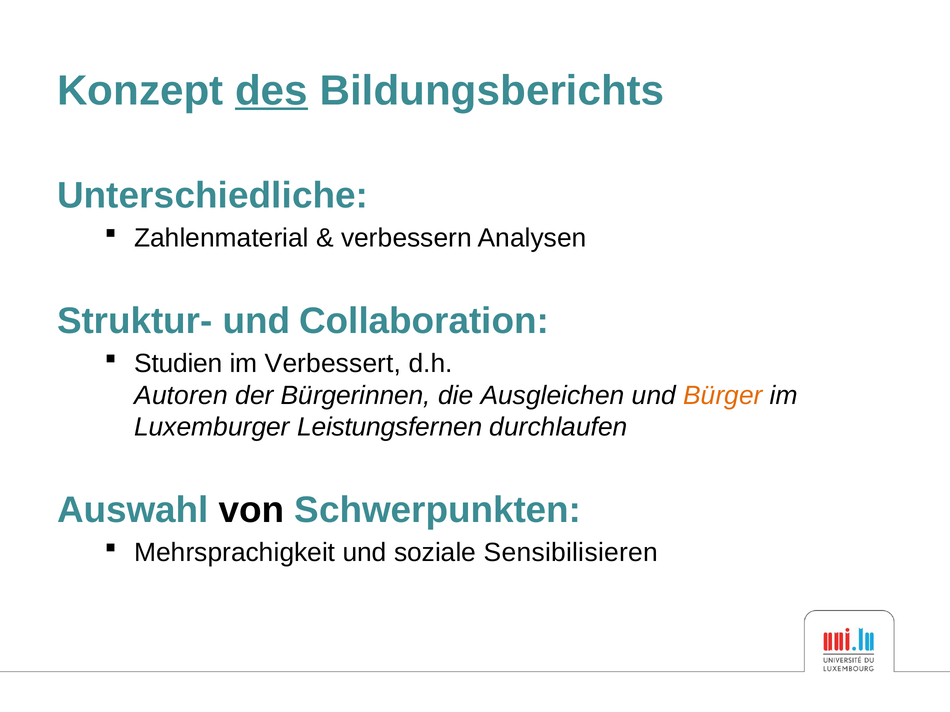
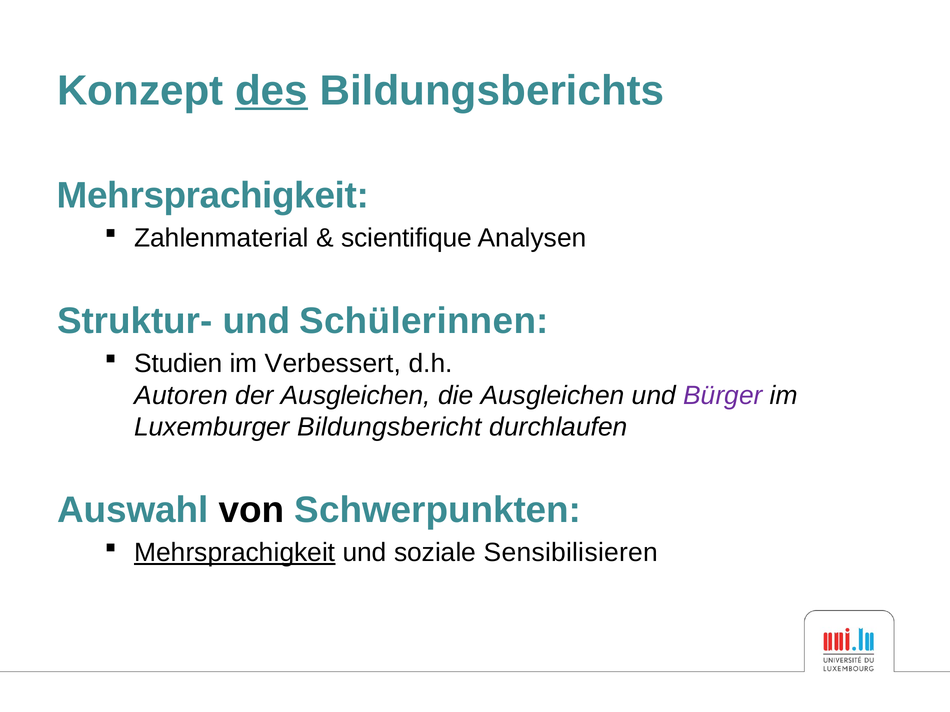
Unterschiedliche: Unterschiedliche -> Mehrsprachigkeit (213, 196)
verbessern: verbessern -> scientifique (407, 238)
Collaboration: Collaboration -> Schülerinnen (424, 321)
der Bürgerinnen: Bürgerinnen -> Ausgleichen (356, 396)
Bürger colour: orange -> purple (723, 396)
Leistungsfernen: Leistungsfernen -> Bildungsbericht (389, 427)
Mehrsprachigkeit underline: none -> present (235, 553)
